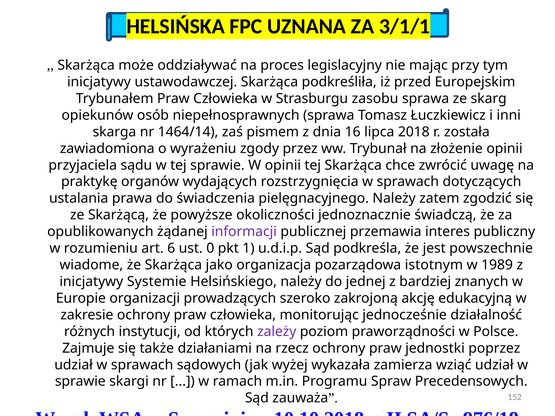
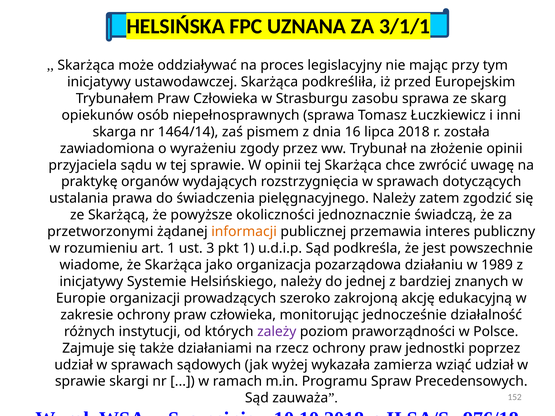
opublikowanych: opublikowanych -> przetworzonymi (100, 232)
informacji colour: purple -> orange (244, 232)
art 6: 6 -> 1 (171, 248)
0: 0 -> 3 (210, 248)
istotnym: istotnym -> działaniu (434, 265)
